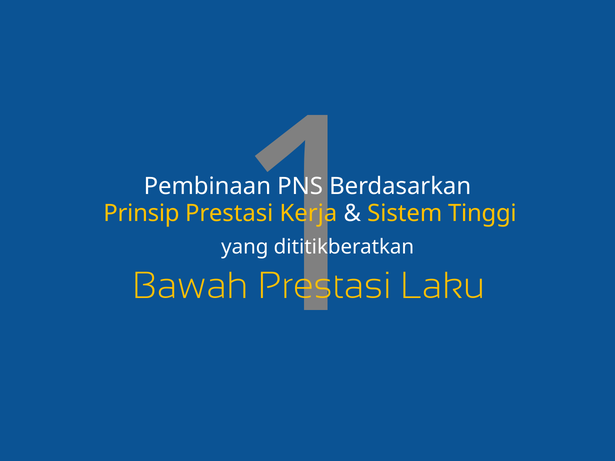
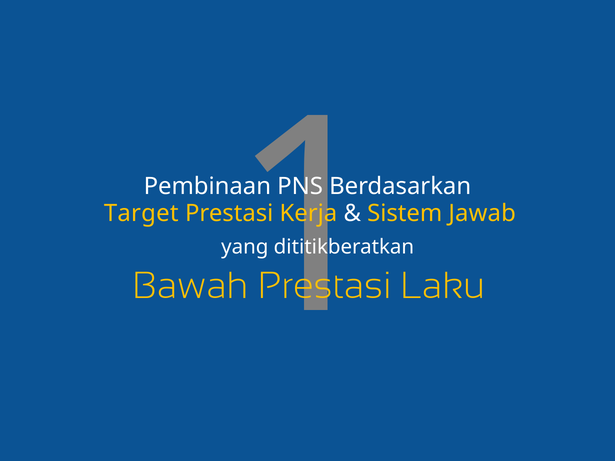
Prinsip: Prinsip -> Target (141, 213)
Tinggi: Tinggi -> Jawab (482, 213)
